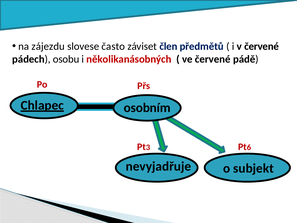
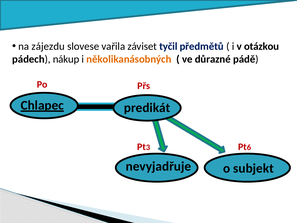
často: často -> vařila (113, 46)
člen: člen -> tyčil (168, 46)
v červené: červené -> otázkou (262, 46)
osobu: osobu -> nákup (66, 59)
několikanásobných colour: red -> orange (129, 59)
ve červené: červené -> důrazné (213, 59)
osobním: osobním -> predikát (147, 108)
